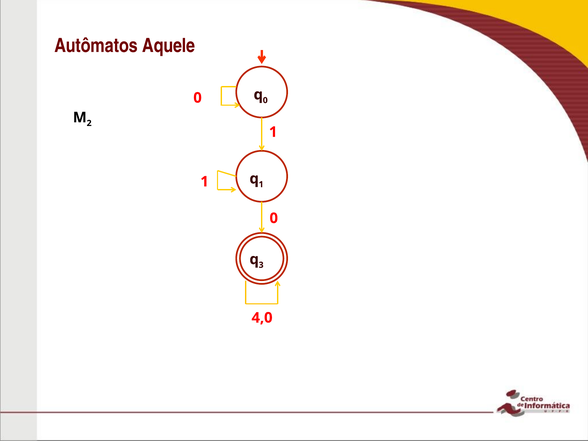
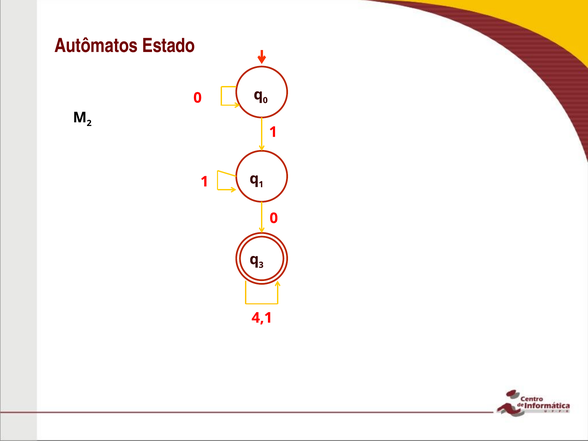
Aquele: Aquele -> Estado (169, 46)
4,0: 4,0 -> 4,1 (262, 318)
